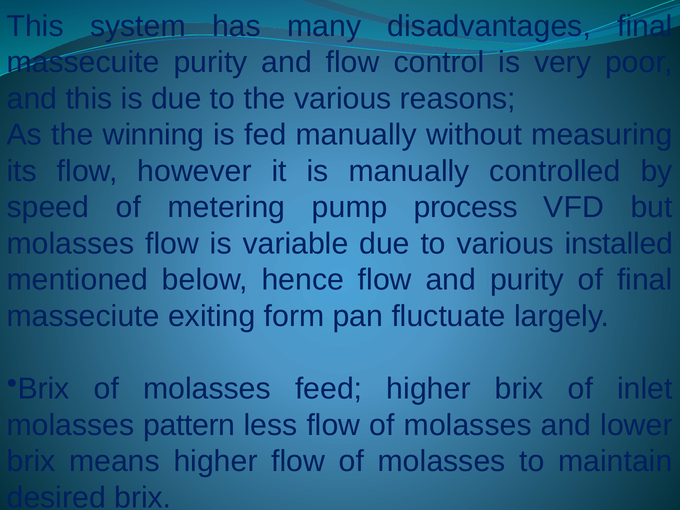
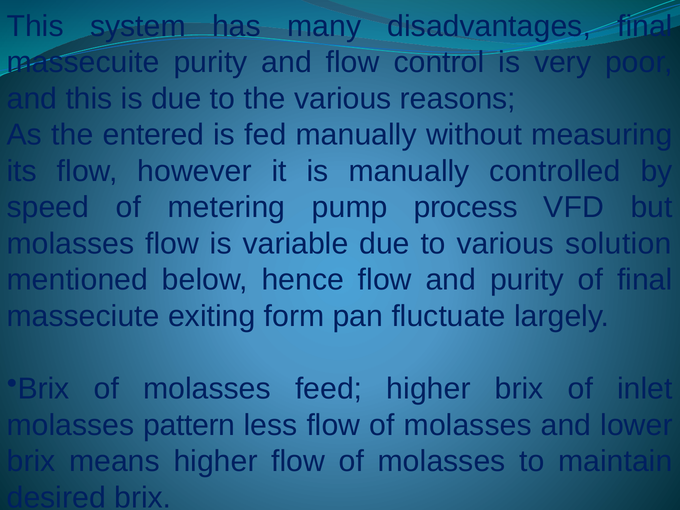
winning: winning -> entered (153, 135)
installed: installed -> solution (619, 244)
